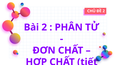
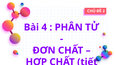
2: 2 -> 4 (44, 27)
